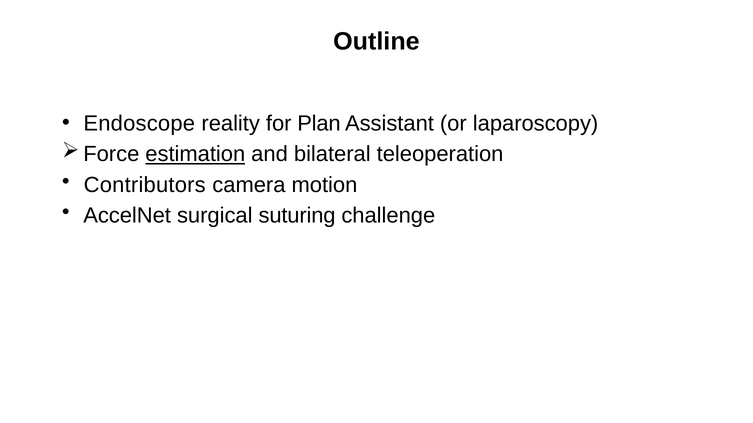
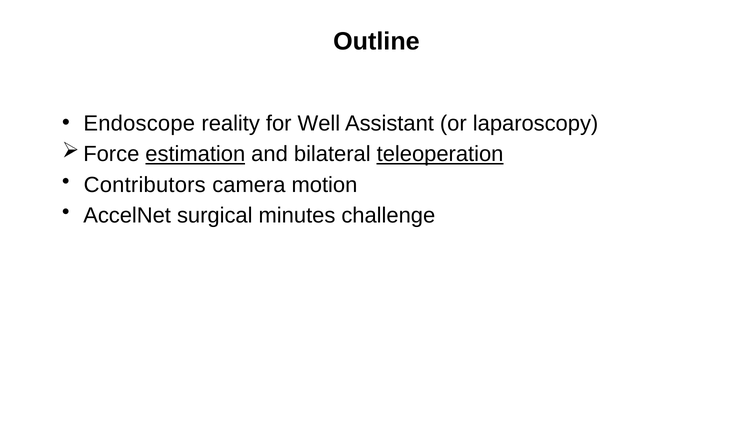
Plan: Plan -> Well (319, 124)
teleoperation underline: none -> present (440, 154)
suturing: suturing -> minutes (297, 216)
